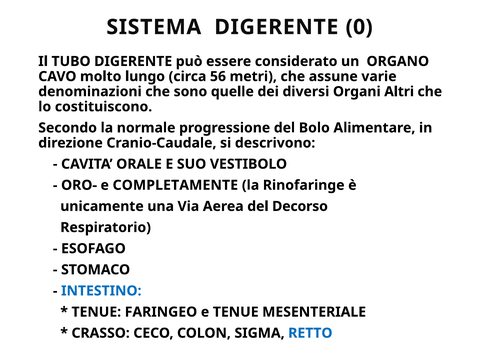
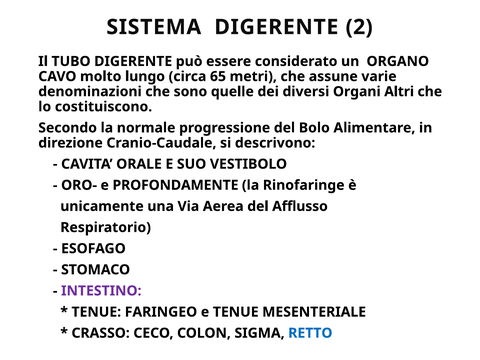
0: 0 -> 2 (359, 27)
56: 56 -> 65 (218, 76)
COMPLETAMENTE: COMPLETAMENTE -> PROFONDAMENTE (175, 185)
Decorso: Decorso -> Afflusso (300, 206)
INTESTINO colour: blue -> purple (101, 291)
